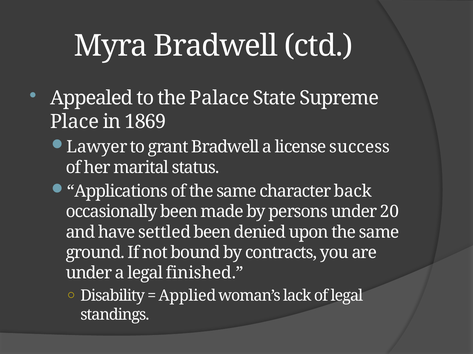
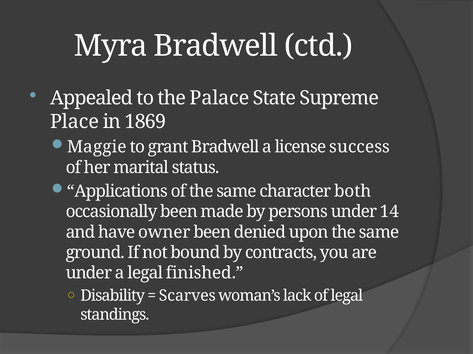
Lawyer: Lawyer -> Maggie (97, 147)
back: back -> both (353, 192)
20: 20 -> 14 (389, 212)
settled: settled -> owner (164, 233)
Applied: Applied -> Scarves (187, 296)
